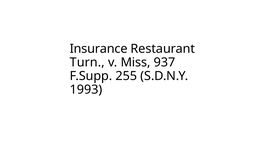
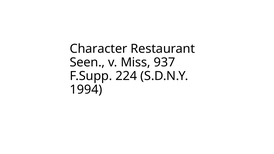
Insurance: Insurance -> Character (98, 49)
Turn: Turn -> Seen (87, 62)
255: 255 -> 224 (126, 76)
1993: 1993 -> 1994 (86, 90)
